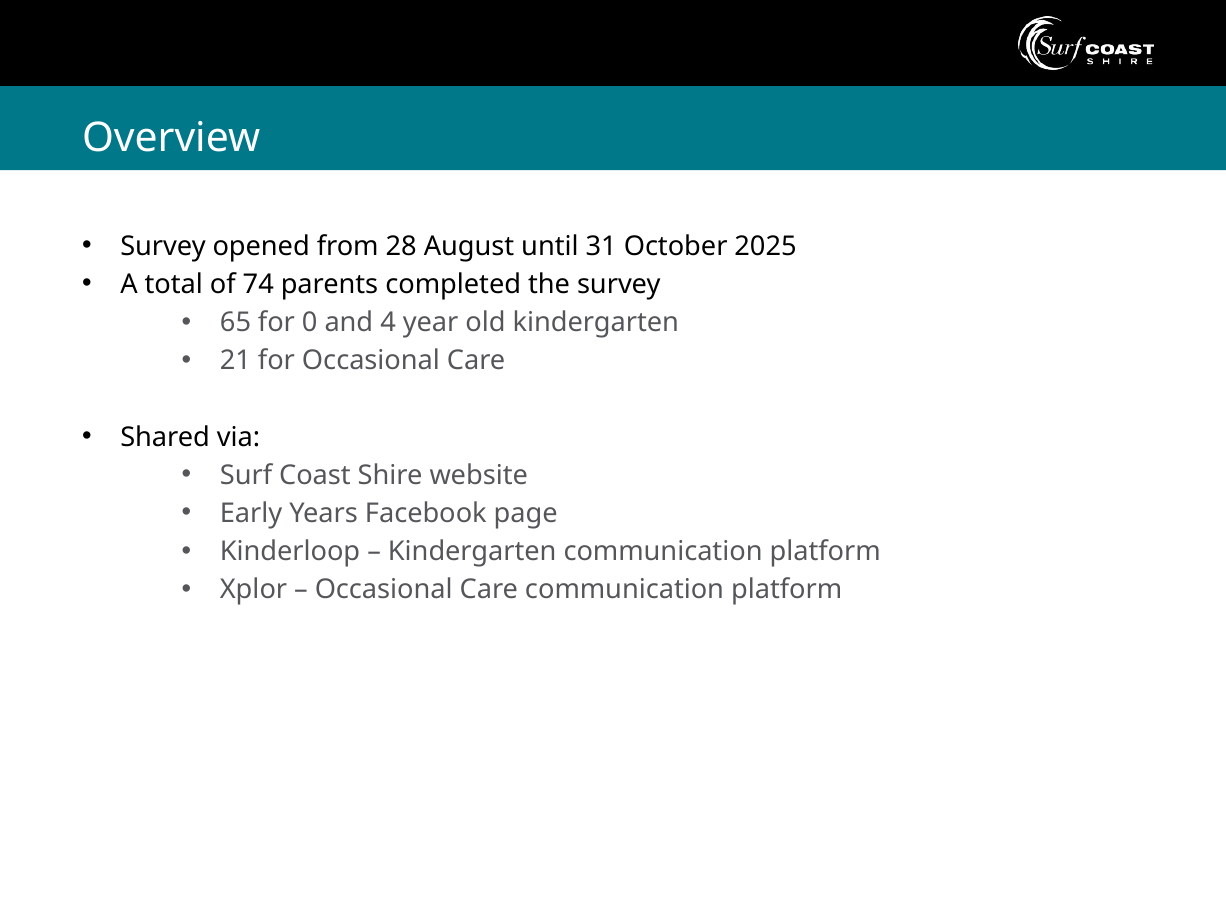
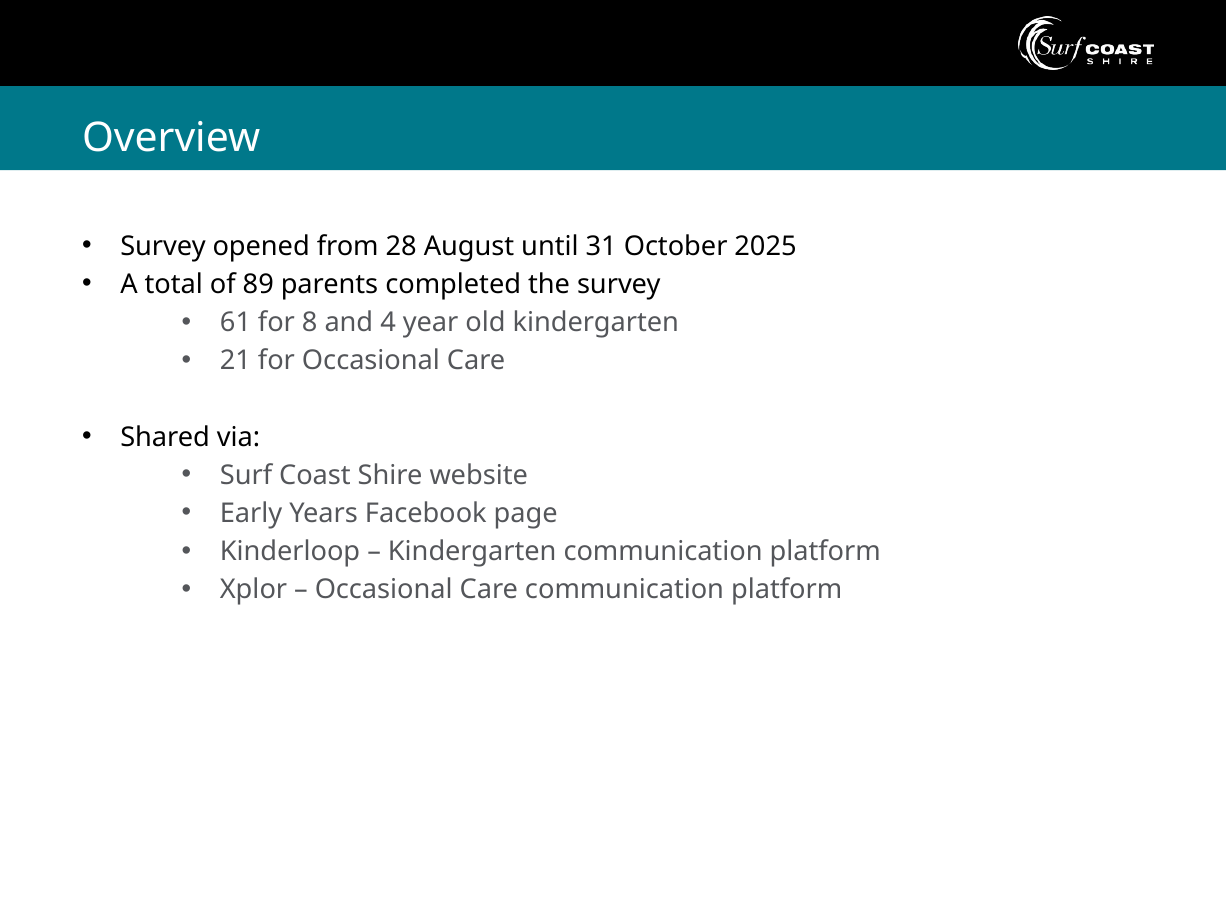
74: 74 -> 89 (258, 284)
65: 65 -> 61 (236, 323)
0: 0 -> 8 (310, 323)
